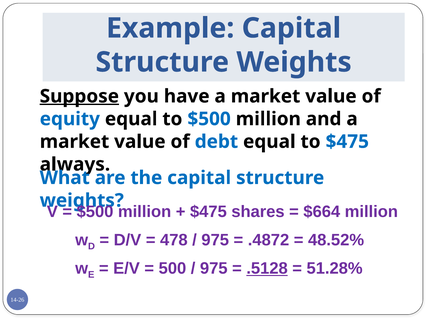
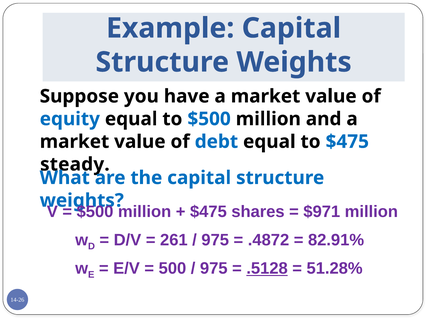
Suppose underline: present -> none (79, 96)
always: always -> steady (75, 165)
$664: $664 -> $971 (322, 212)
478: 478 -> 261 (174, 240)
48.52%: 48.52% -> 82.91% (336, 240)
